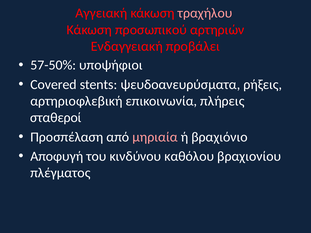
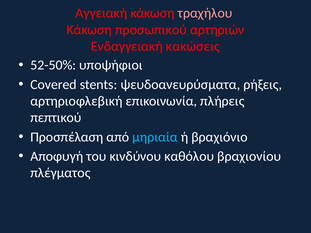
προβάλει: προβάλει -> κακώσεις (193, 46)
57-50%: 57-50% -> 52-50% (53, 65)
σταθεροί: σταθεροί -> πεπτικού (56, 118)
μηριαία colour: pink -> light blue (155, 137)
